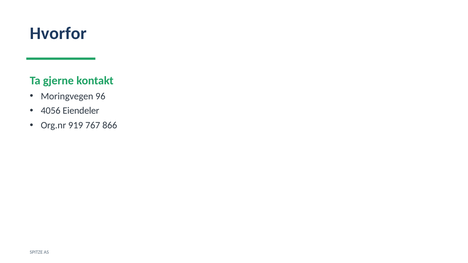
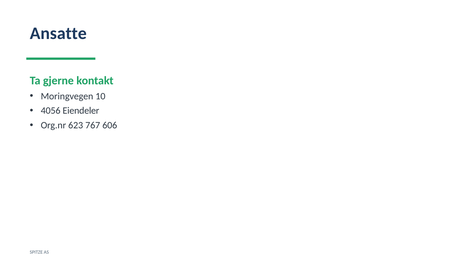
Hvorfor: Hvorfor -> Ansatte (58, 33)
96: 96 -> 10 (100, 96)
919: 919 -> 623 (76, 126)
866: 866 -> 606 (110, 126)
